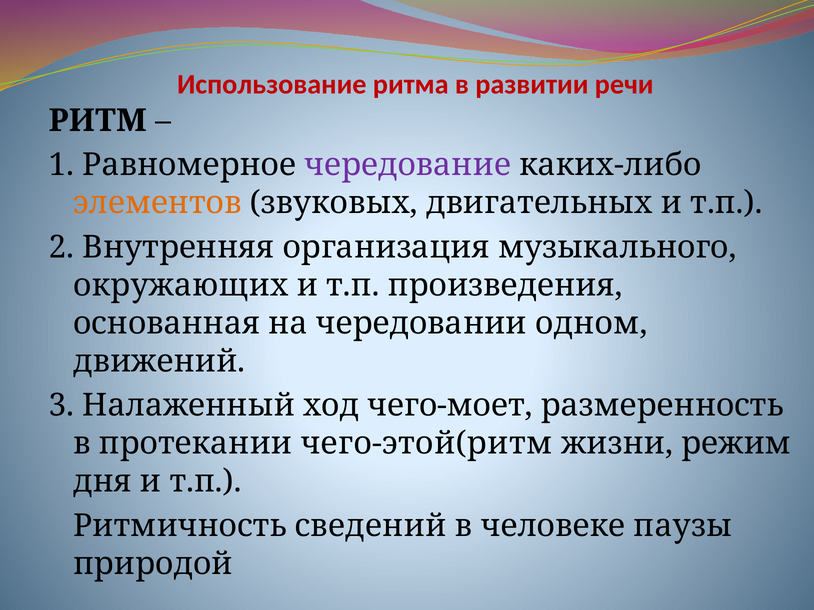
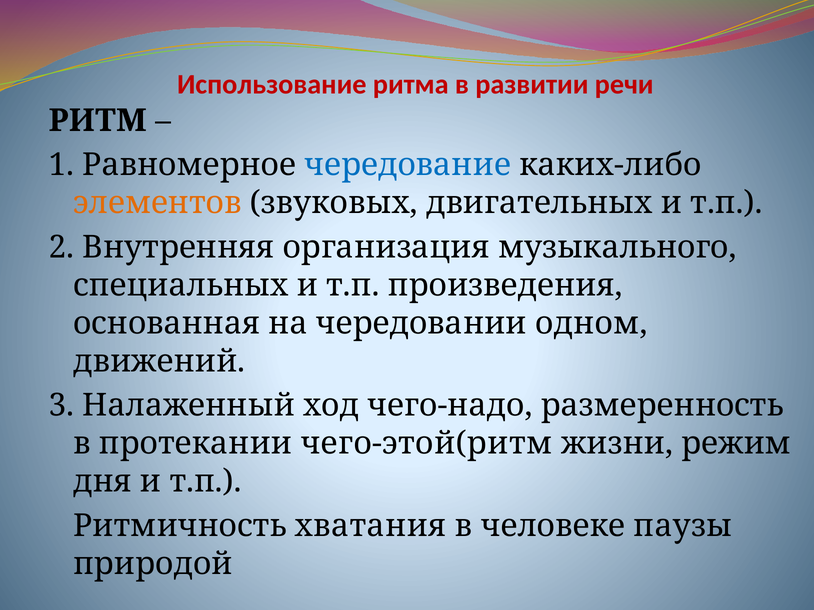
чередование colour: purple -> blue (408, 165)
окружающих: окружающих -> специальных (181, 285)
чего-моет: чего-моет -> чего-надо (450, 406)
сведений: сведений -> хватания (371, 526)
